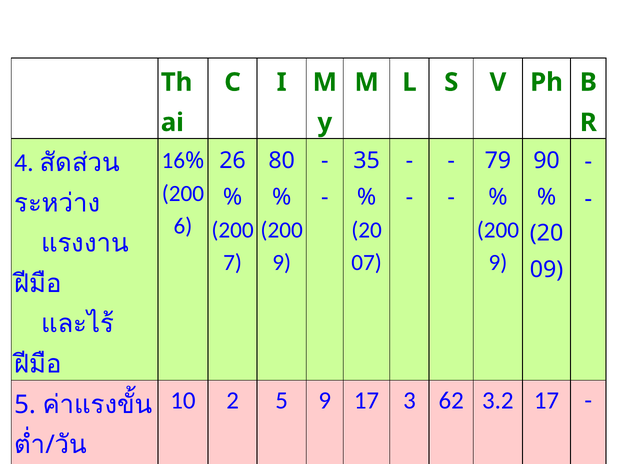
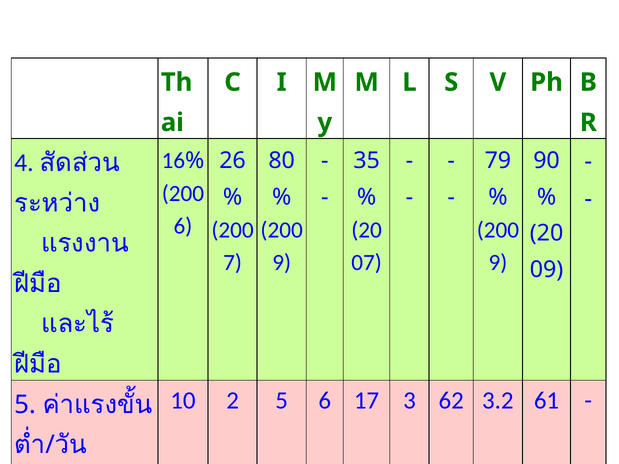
5 9: 9 -> 6 (325, 401)
3.2 17: 17 -> 61 (547, 401)
